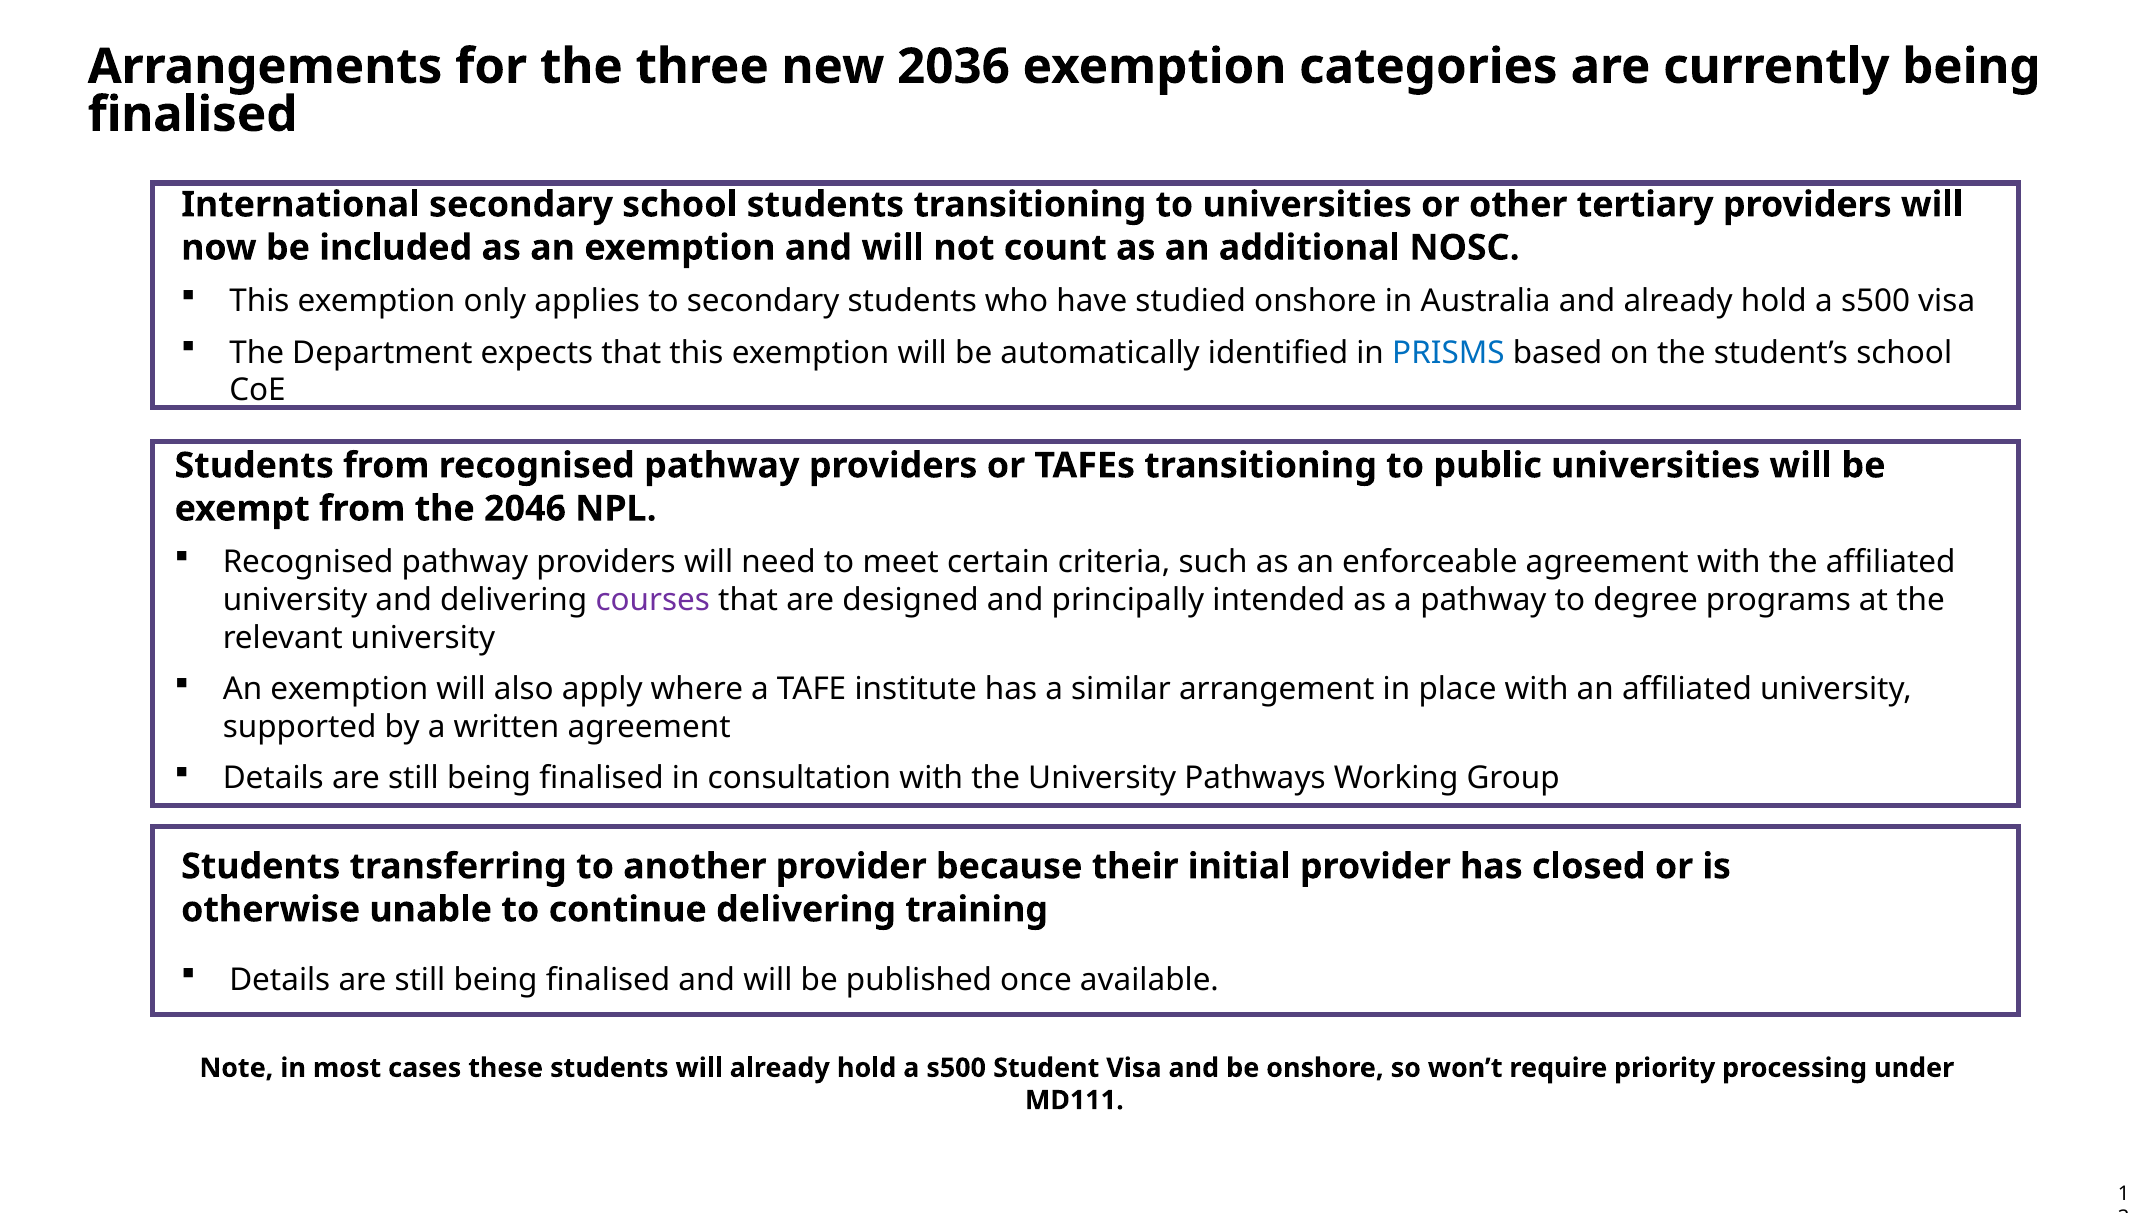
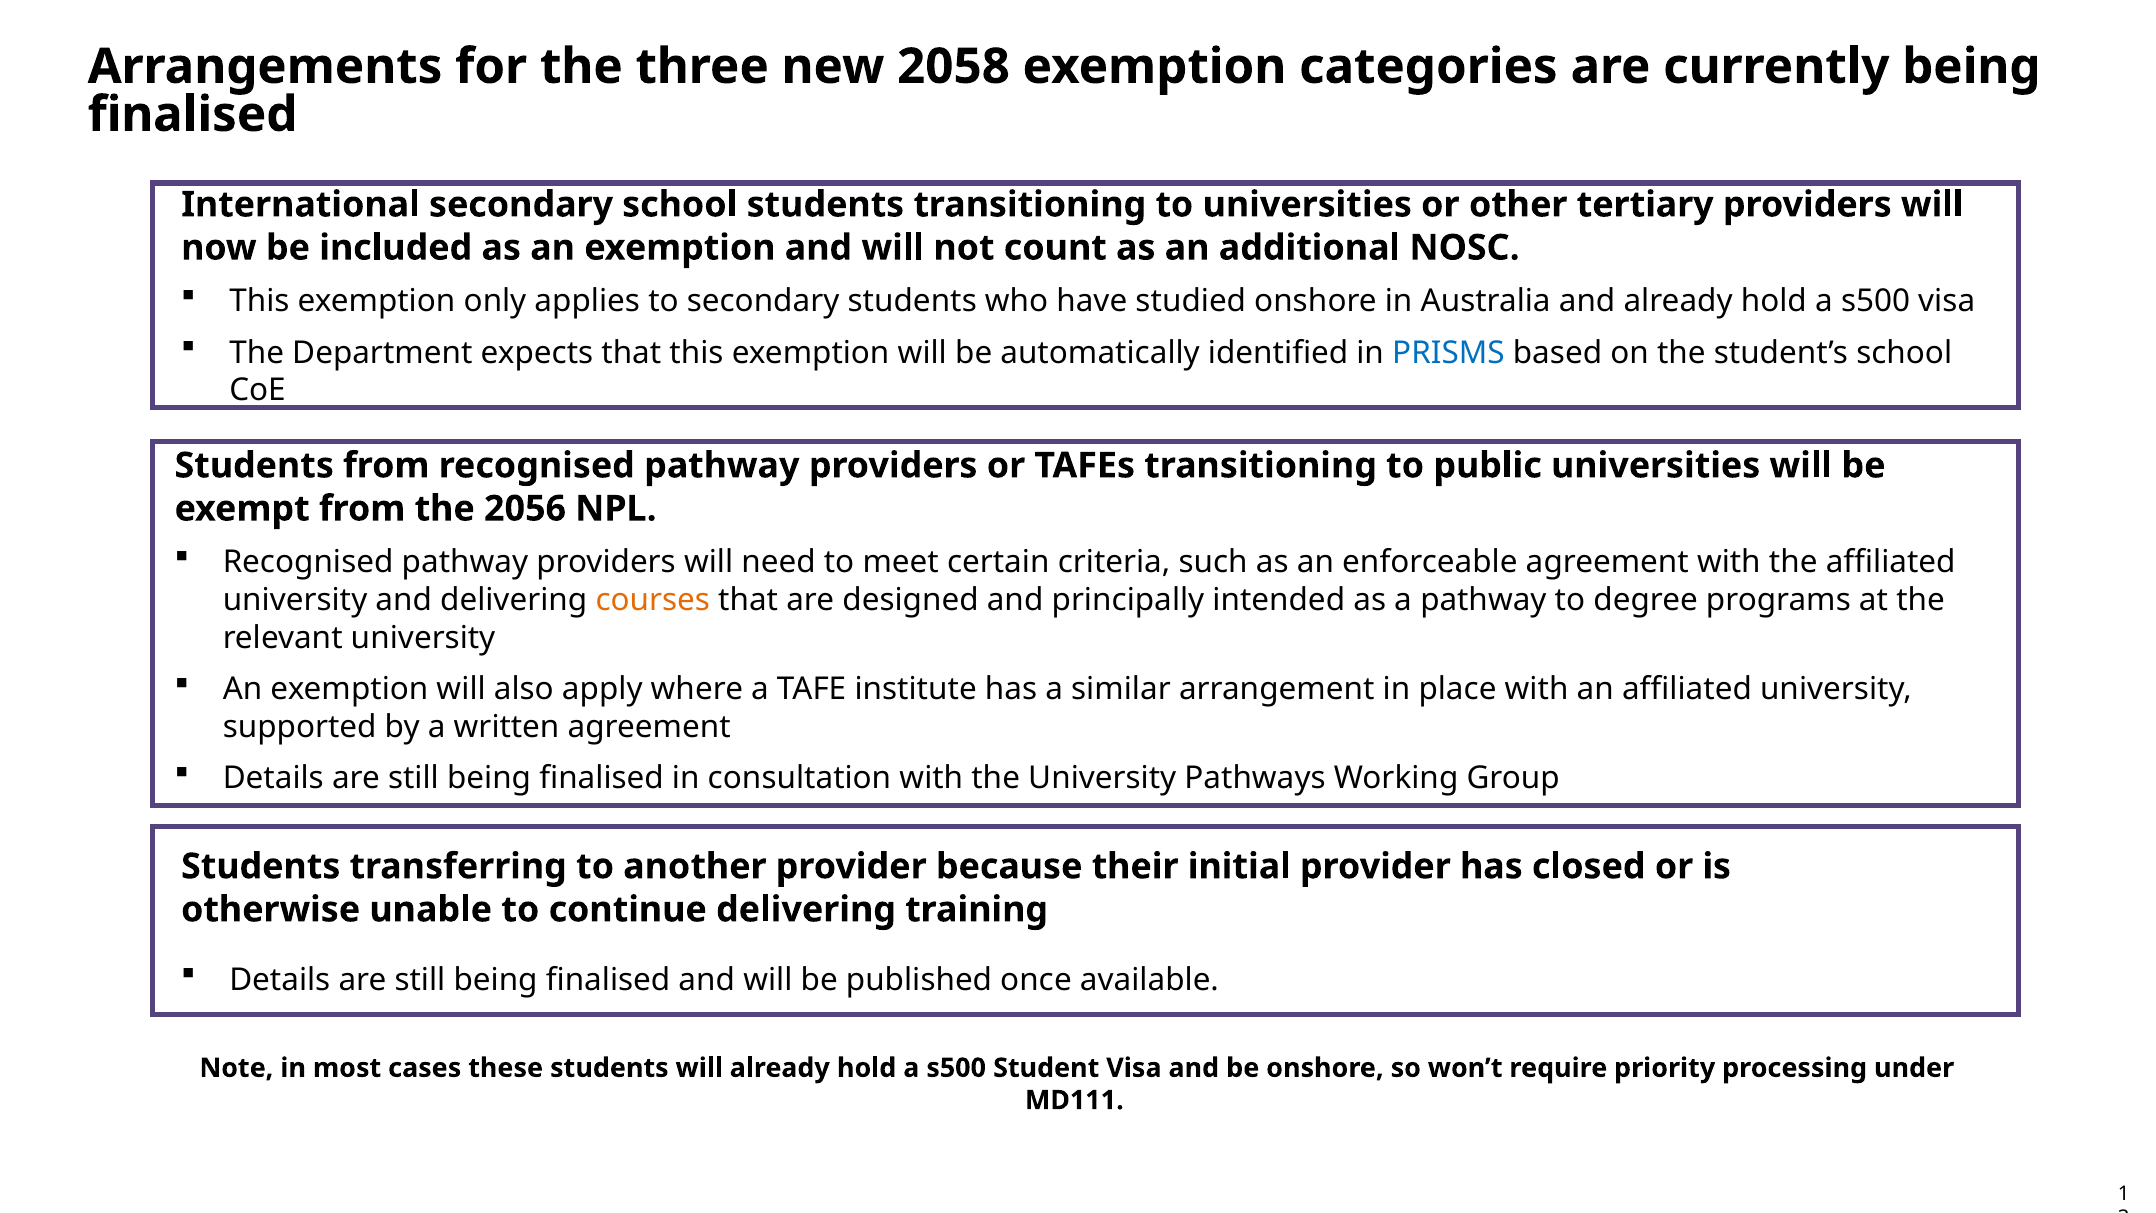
2036: 2036 -> 2058 (953, 67)
2046: 2046 -> 2056 (525, 509)
courses colour: purple -> orange (653, 600)
